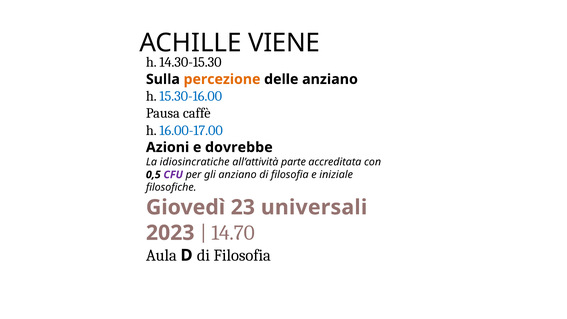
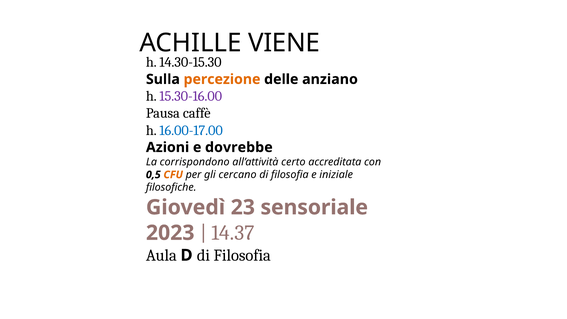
15.30-16.00 colour: blue -> purple (191, 96)
idiosincratiche: idiosincratiche -> corrispondono (195, 162)
parte: parte -> certo (293, 162)
CFU colour: purple -> orange (173, 175)
gli anziano: anziano -> cercano (238, 175)
universali: universali -> sensoriale (314, 207)
14.70: 14.70 -> 14.37 (233, 233)
